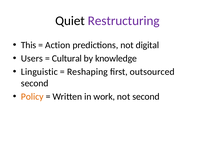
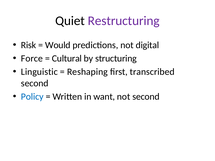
This: This -> Risk (29, 45)
Action: Action -> Would (58, 45)
Users: Users -> Force (32, 58)
knowledge: knowledge -> structuring (116, 58)
outsourced: outsourced -> transcribed (152, 72)
Policy colour: orange -> blue (32, 97)
work: work -> want (104, 97)
